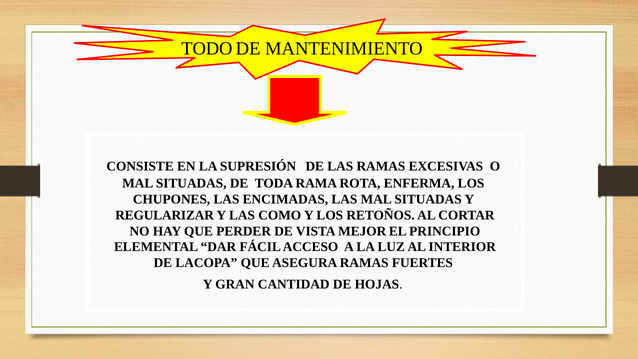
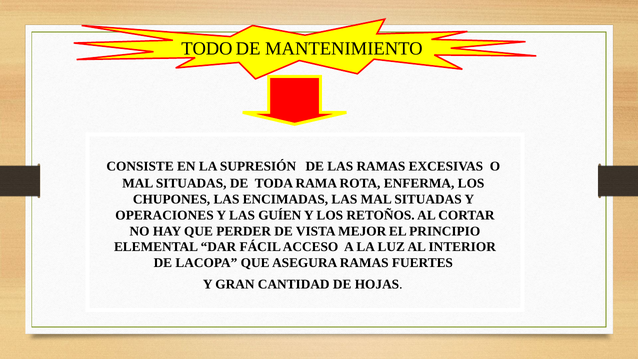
REGULARIZAR: REGULARIZAR -> OPERACIONES (165, 215)
COMO: COMO -> GUÍEN (280, 215)
